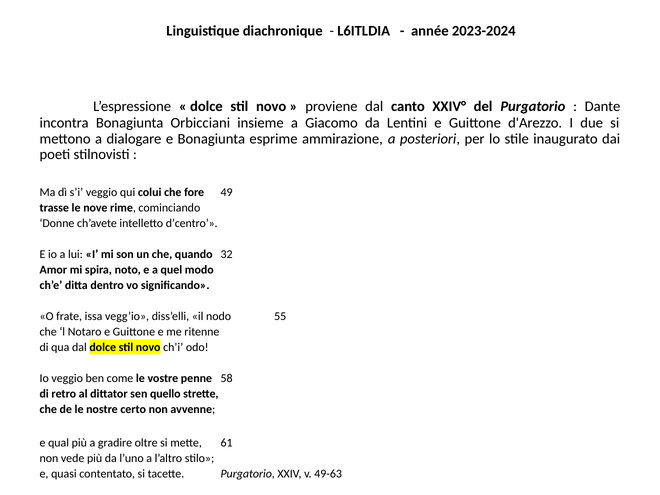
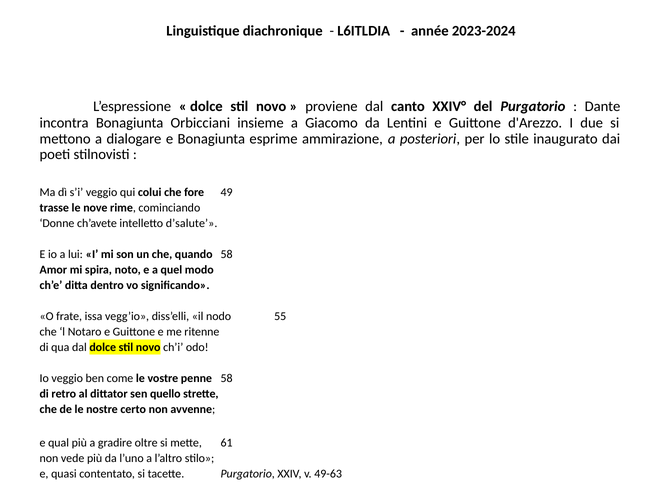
d’centro: d’centro -> d’salute (192, 223)
quando 32: 32 -> 58 (227, 254)
